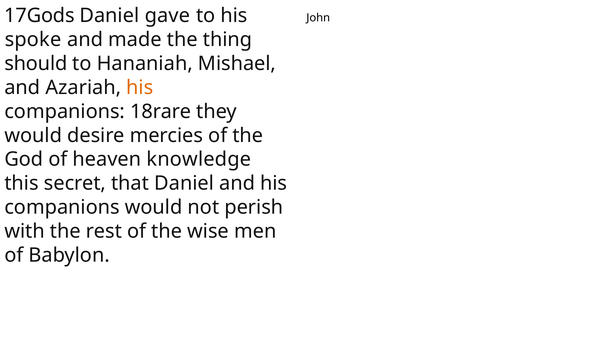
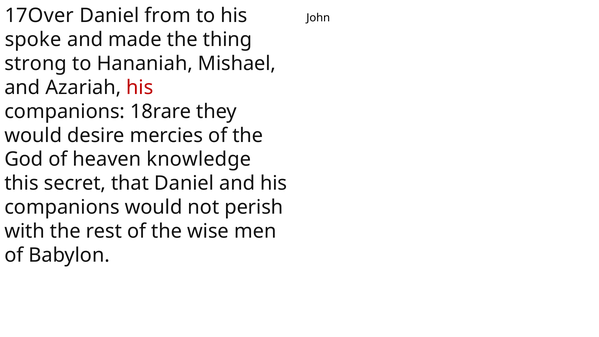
17Gods: 17Gods -> 17Over (39, 16)
gave: gave -> from (168, 16)
should: should -> strong (36, 64)
his colour: orange -> red (140, 87)
